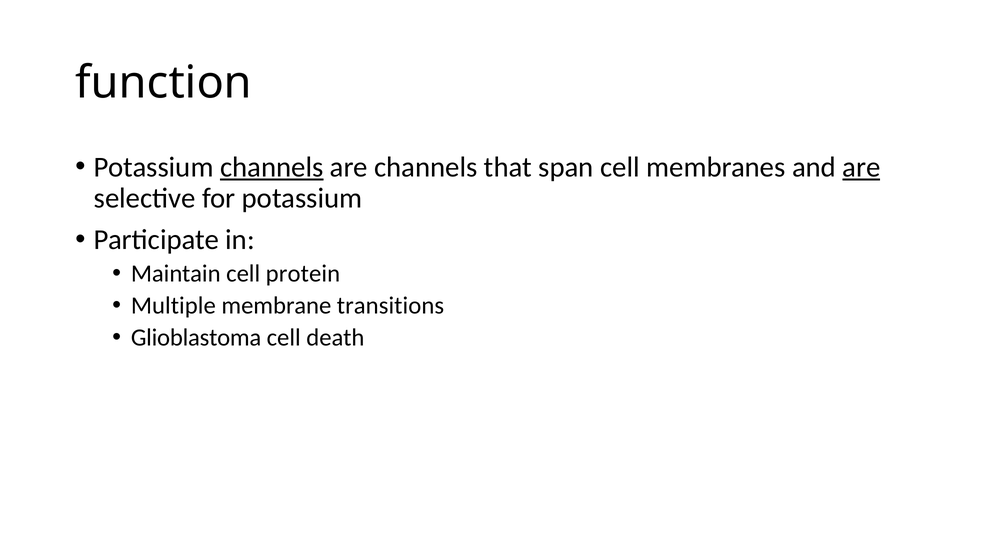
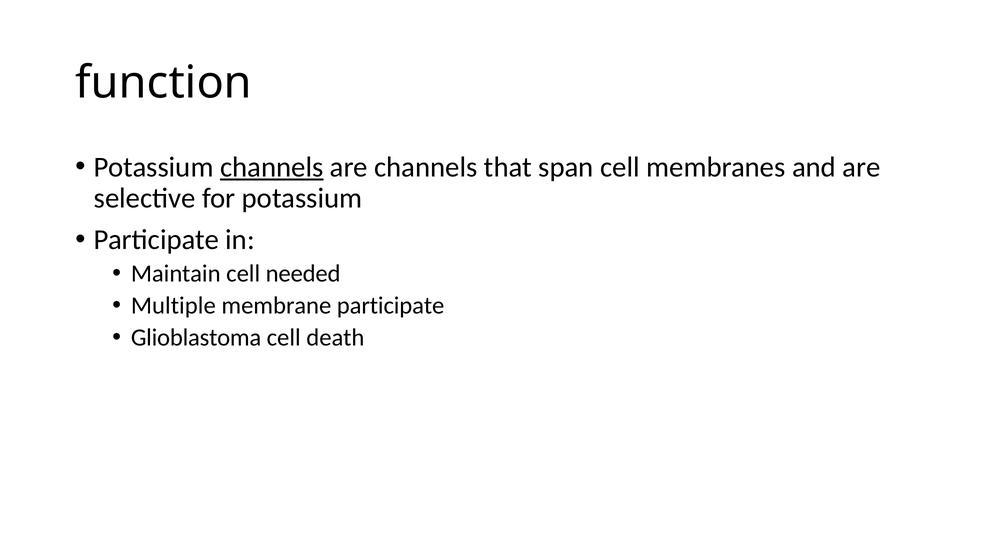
are underline: present -> none (861, 167)
protein: protein -> needed (303, 274)
membrane transitions: transitions -> participate (391, 305)
